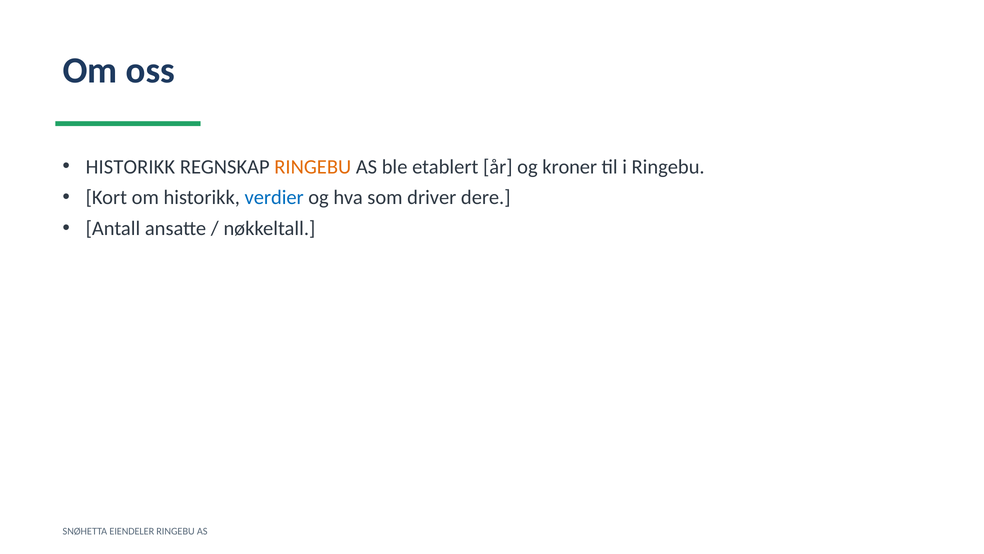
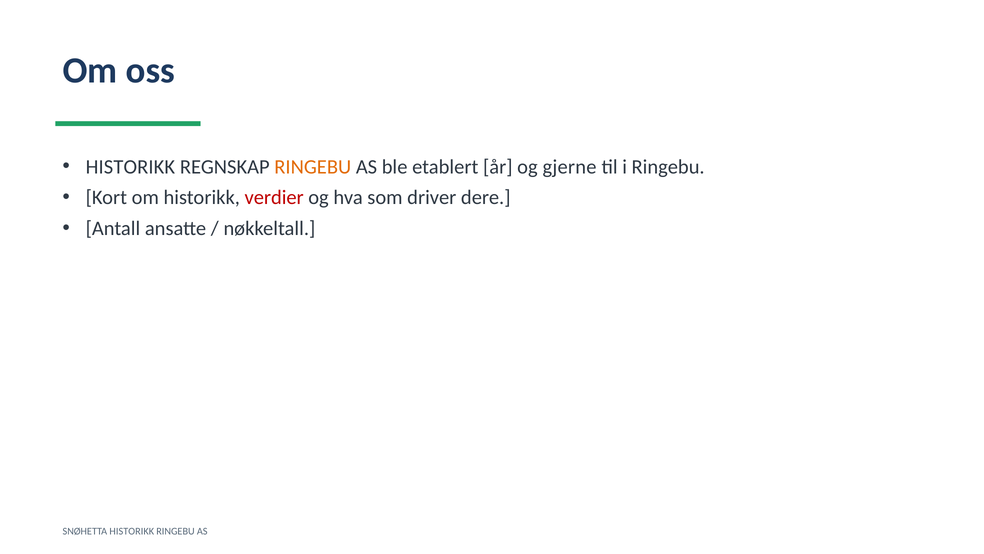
kroner: kroner -> gjerne (570, 167)
verdier colour: blue -> red (274, 197)
SNØHETTA EIENDELER: EIENDELER -> HISTORIKK (132, 531)
